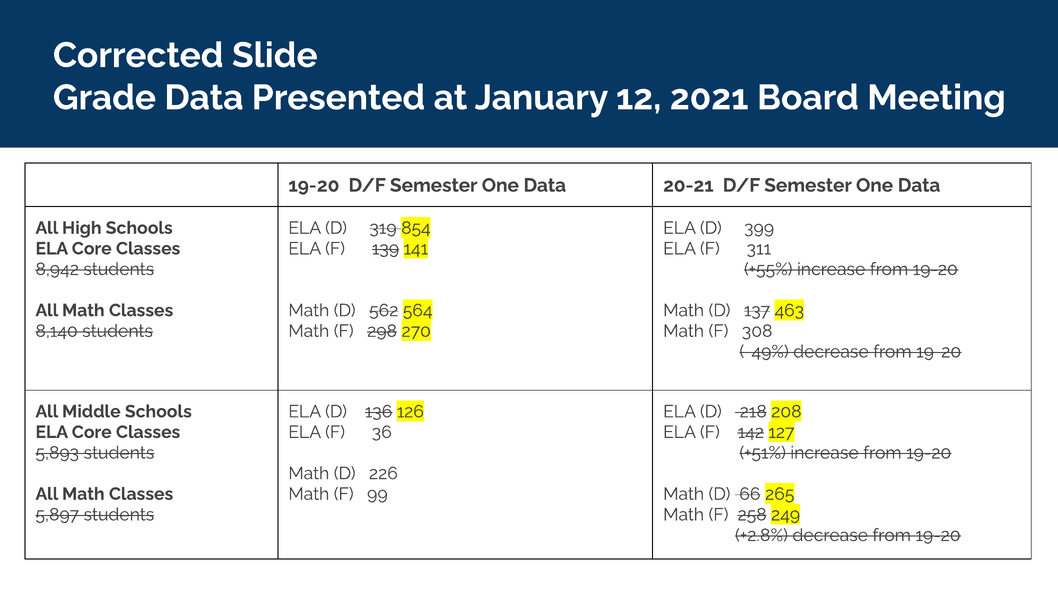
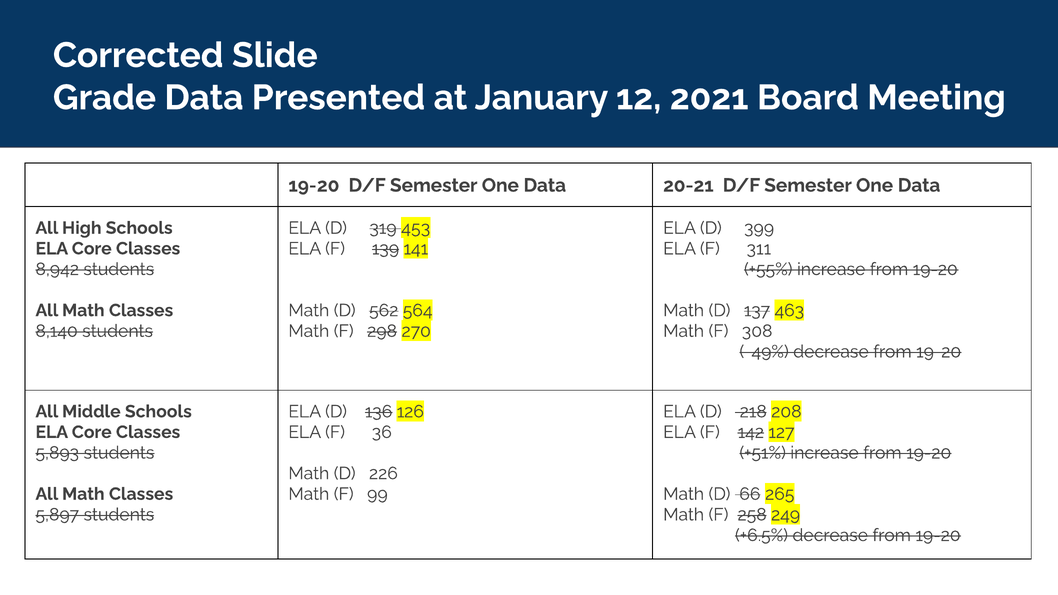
854: 854 -> 453 (416, 228)
+2.8%: +2.8% -> +6.5% (762, 535)
